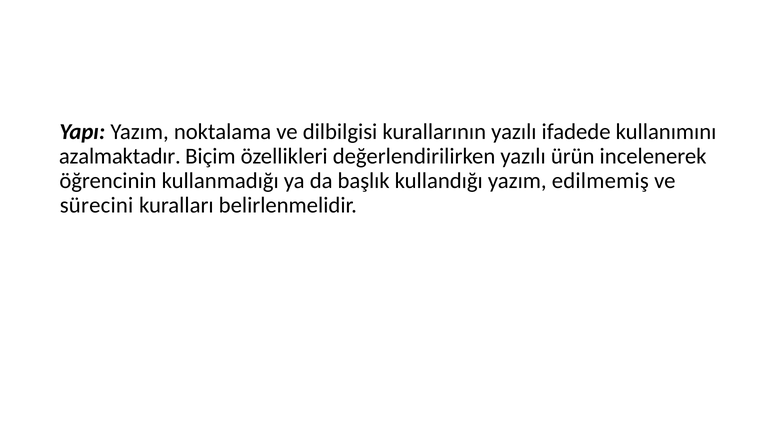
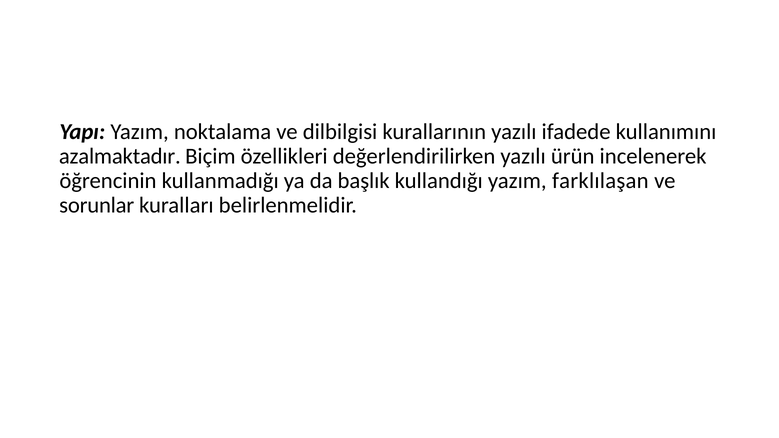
edilmemiş: edilmemiş -> farklılaşan (600, 181)
sürecini: sürecini -> sorunlar (97, 205)
